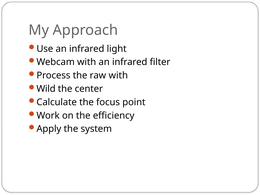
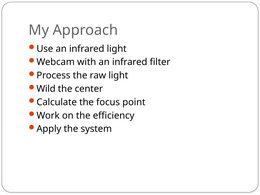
raw with: with -> light (118, 75)
